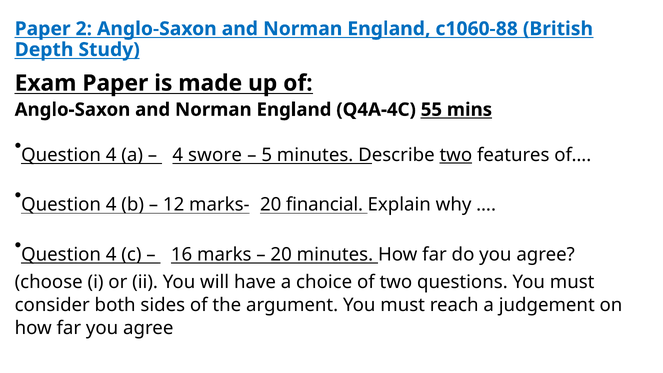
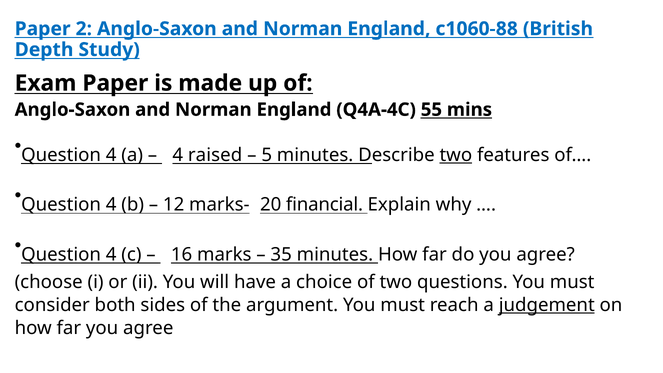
swore: swore -> raised (215, 155)
20: 20 -> 35 (281, 254)
judgement underline: none -> present (547, 305)
